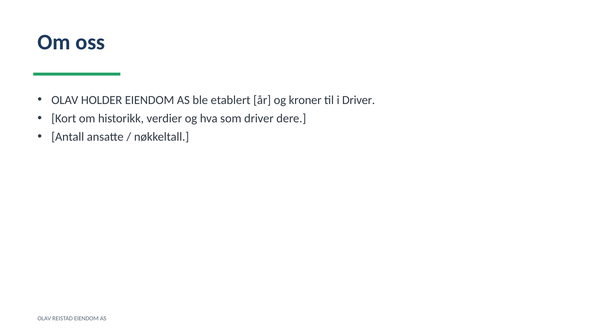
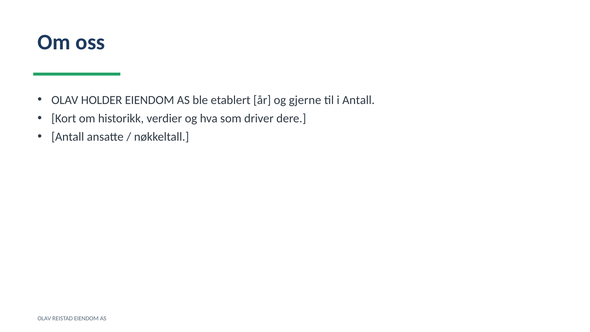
kroner: kroner -> gjerne (305, 100)
i Driver: Driver -> Antall (358, 100)
